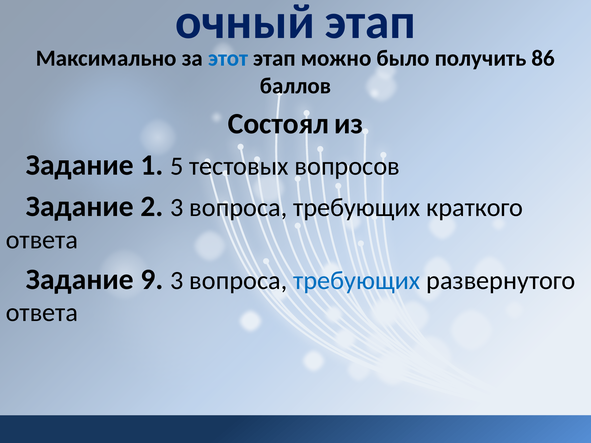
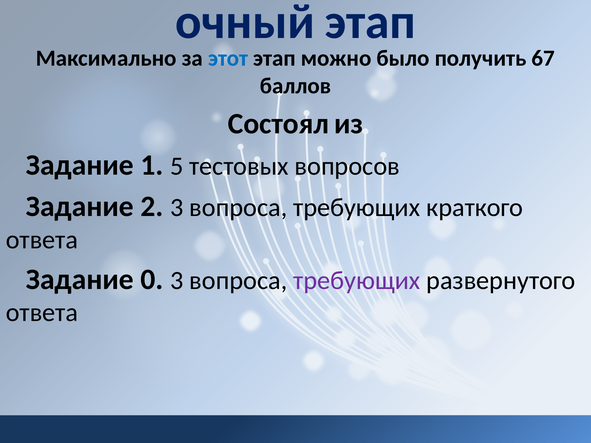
86: 86 -> 67 (543, 58)
9: 9 -> 0 (152, 279)
требующих colour: blue -> purple (357, 281)
